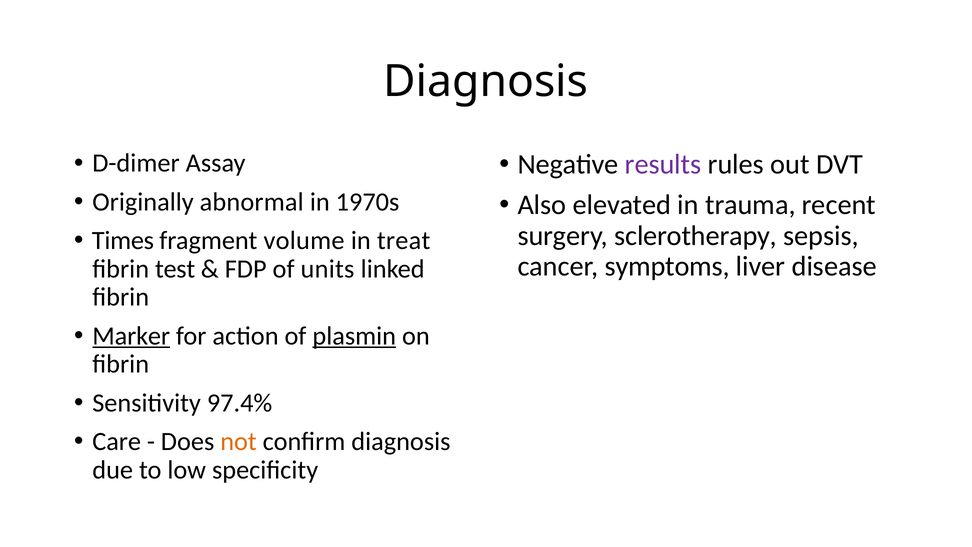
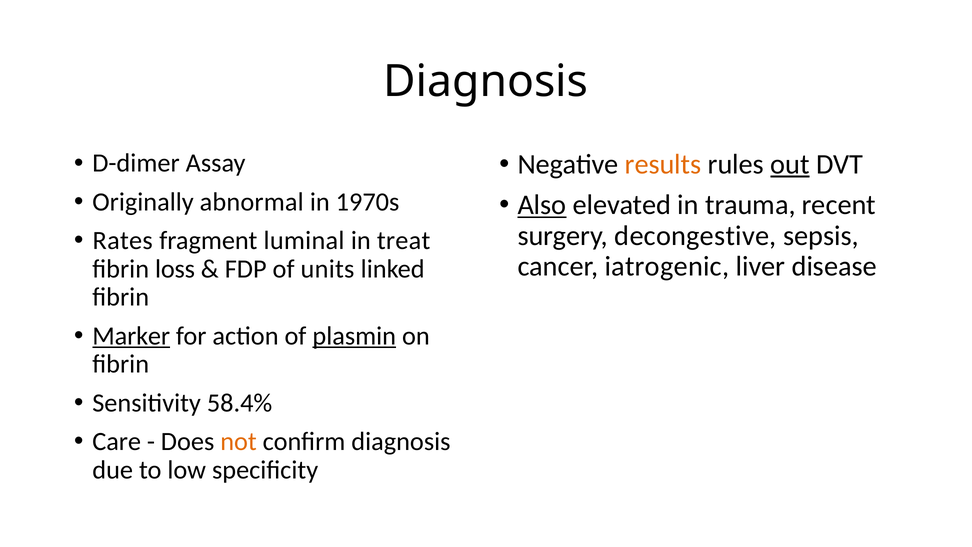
results colour: purple -> orange (663, 164)
out underline: none -> present (790, 164)
Also underline: none -> present (542, 205)
sclerotherapy: sclerotherapy -> decongestive (695, 236)
Times: Times -> Rates (123, 240)
volume: volume -> luminal (304, 240)
symptoms: symptoms -> iatrogenic (667, 266)
test: test -> loss (175, 269)
97.4%: 97.4% -> 58.4% (240, 403)
